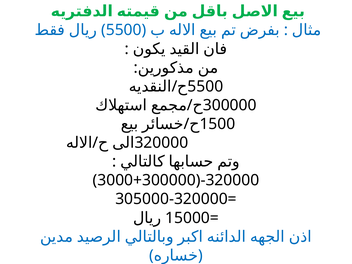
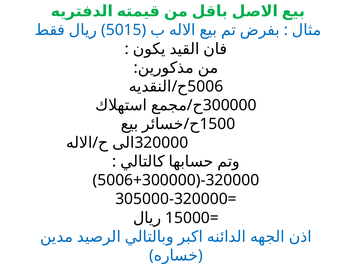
5500: 5500 -> 5015 (124, 30)
5500: 5500 -> 5006 (205, 86)
3000: 3000 -> 5006 (115, 180)
